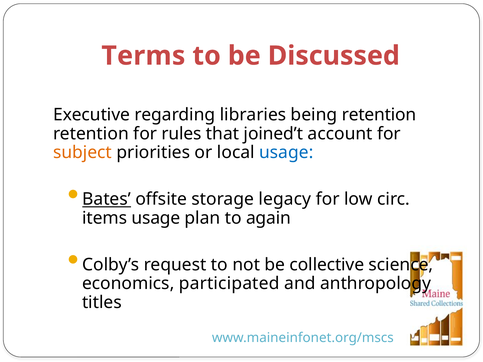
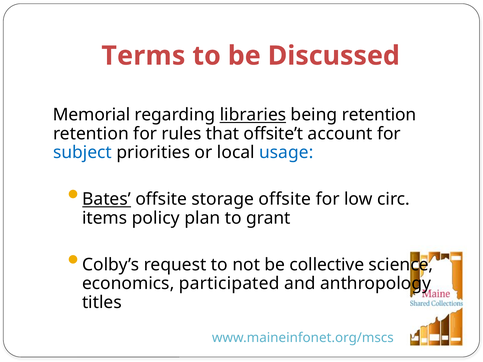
Executive: Executive -> Memorial (92, 115)
libraries underline: none -> present (253, 115)
joined’t: joined’t -> offsite’t (273, 134)
subject colour: orange -> blue (83, 153)
storage legacy: legacy -> offsite (285, 199)
items usage: usage -> policy (156, 218)
again: again -> grant (268, 218)
